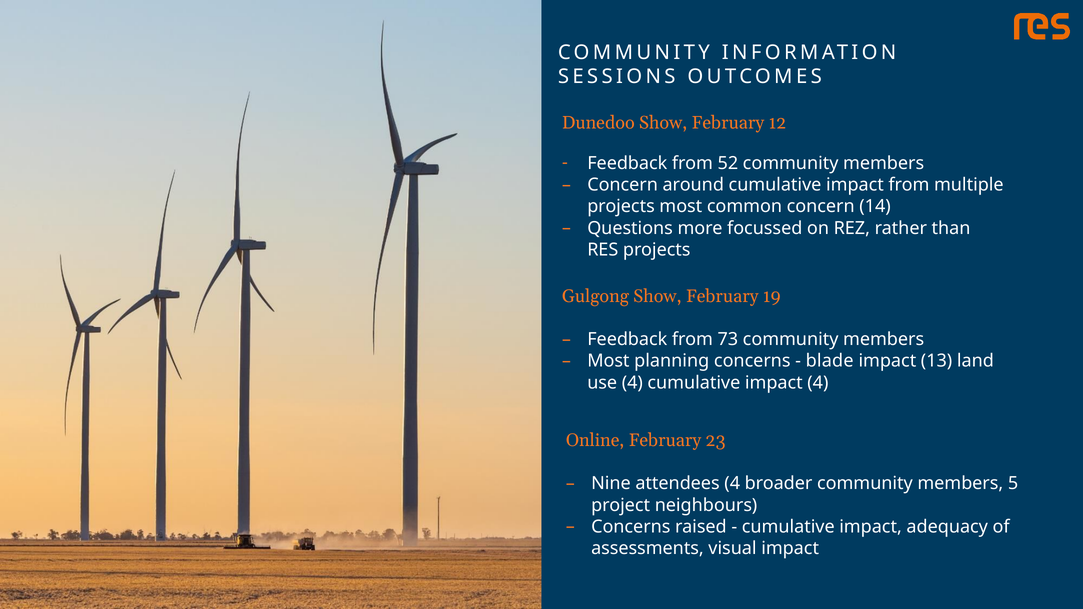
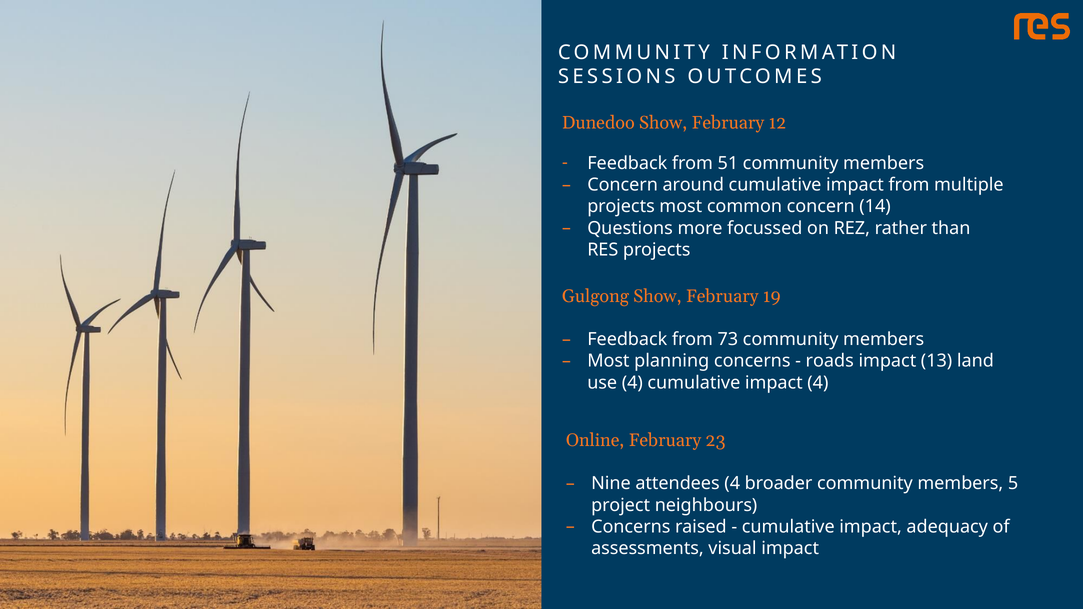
52: 52 -> 51 (728, 163)
blade: blade -> roads (830, 361)
